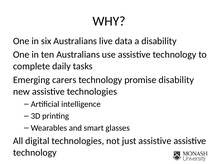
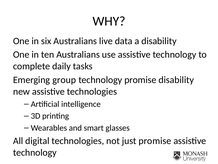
carers: carers -> group (64, 80)
just assistive: assistive -> promise (155, 140)
